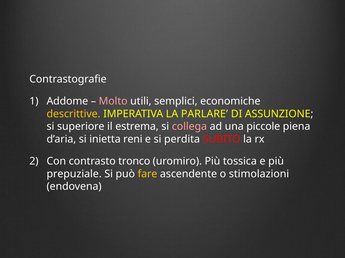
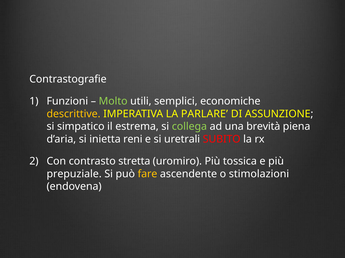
Addome: Addome -> Funzioni (67, 102)
Molto colour: pink -> light green (113, 102)
superiore: superiore -> simpatico (81, 127)
collega colour: pink -> light green (189, 127)
piccole: piccole -> brevità (263, 127)
perdita: perdita -> uretrali (182, 139)
tronco: tronco -> stretta (134, 162)
